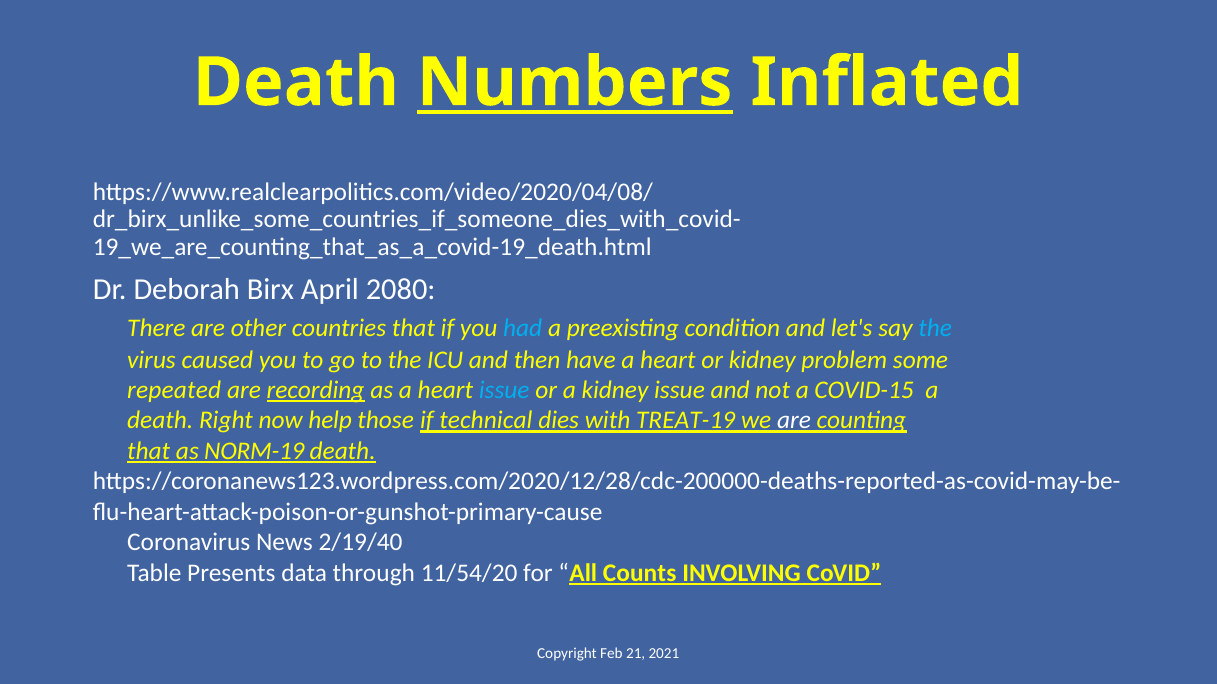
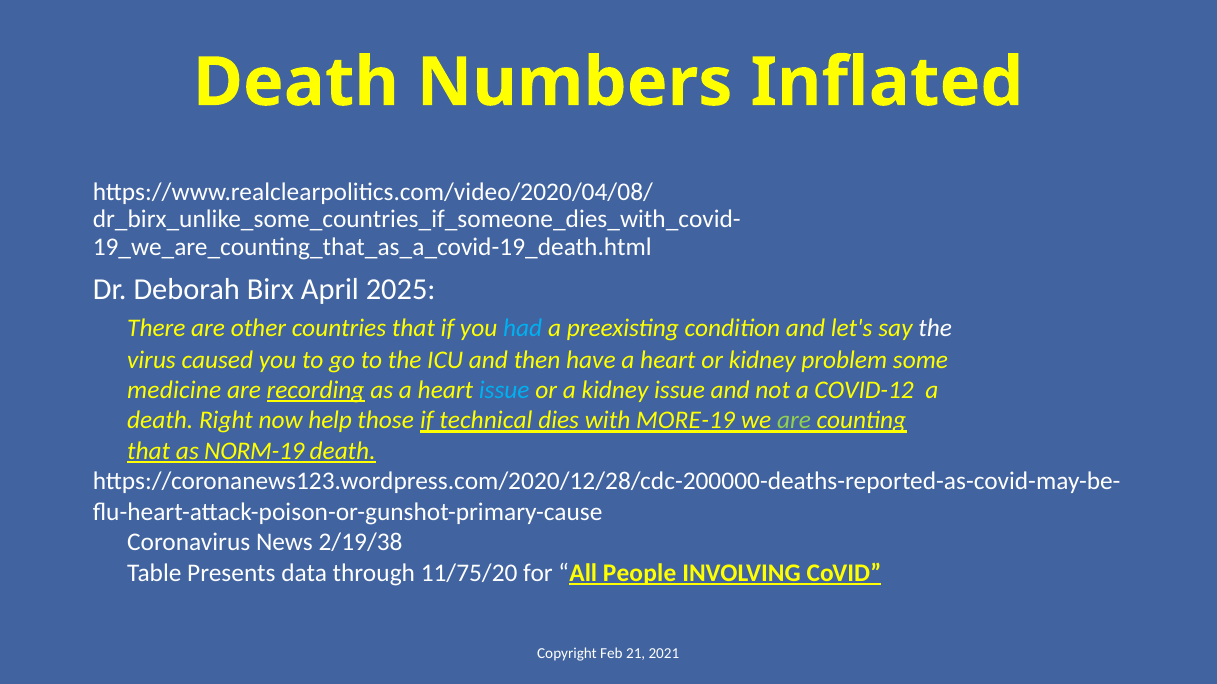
Numbers underline: present -> none (575, 83)
2080: 2080 -> 2025 (401, 290)
the colour: light blue -> white (935, 329)
repeated: repeated -> medicine (174, 391)
COVID-15: COVID-15 -> COVID-12 (864, 391)
TREAT-19: TREAT-19 -> MORE-19 (686, 421)
are colour: white -> light green (794, 421)
2/19/40: 2/19/40 -> 2/19/38 (361, 543)
11/54/20: 11/54/20 -> 11/75/20 (469, 573)
Counts: Counts -> People (640, 573)
